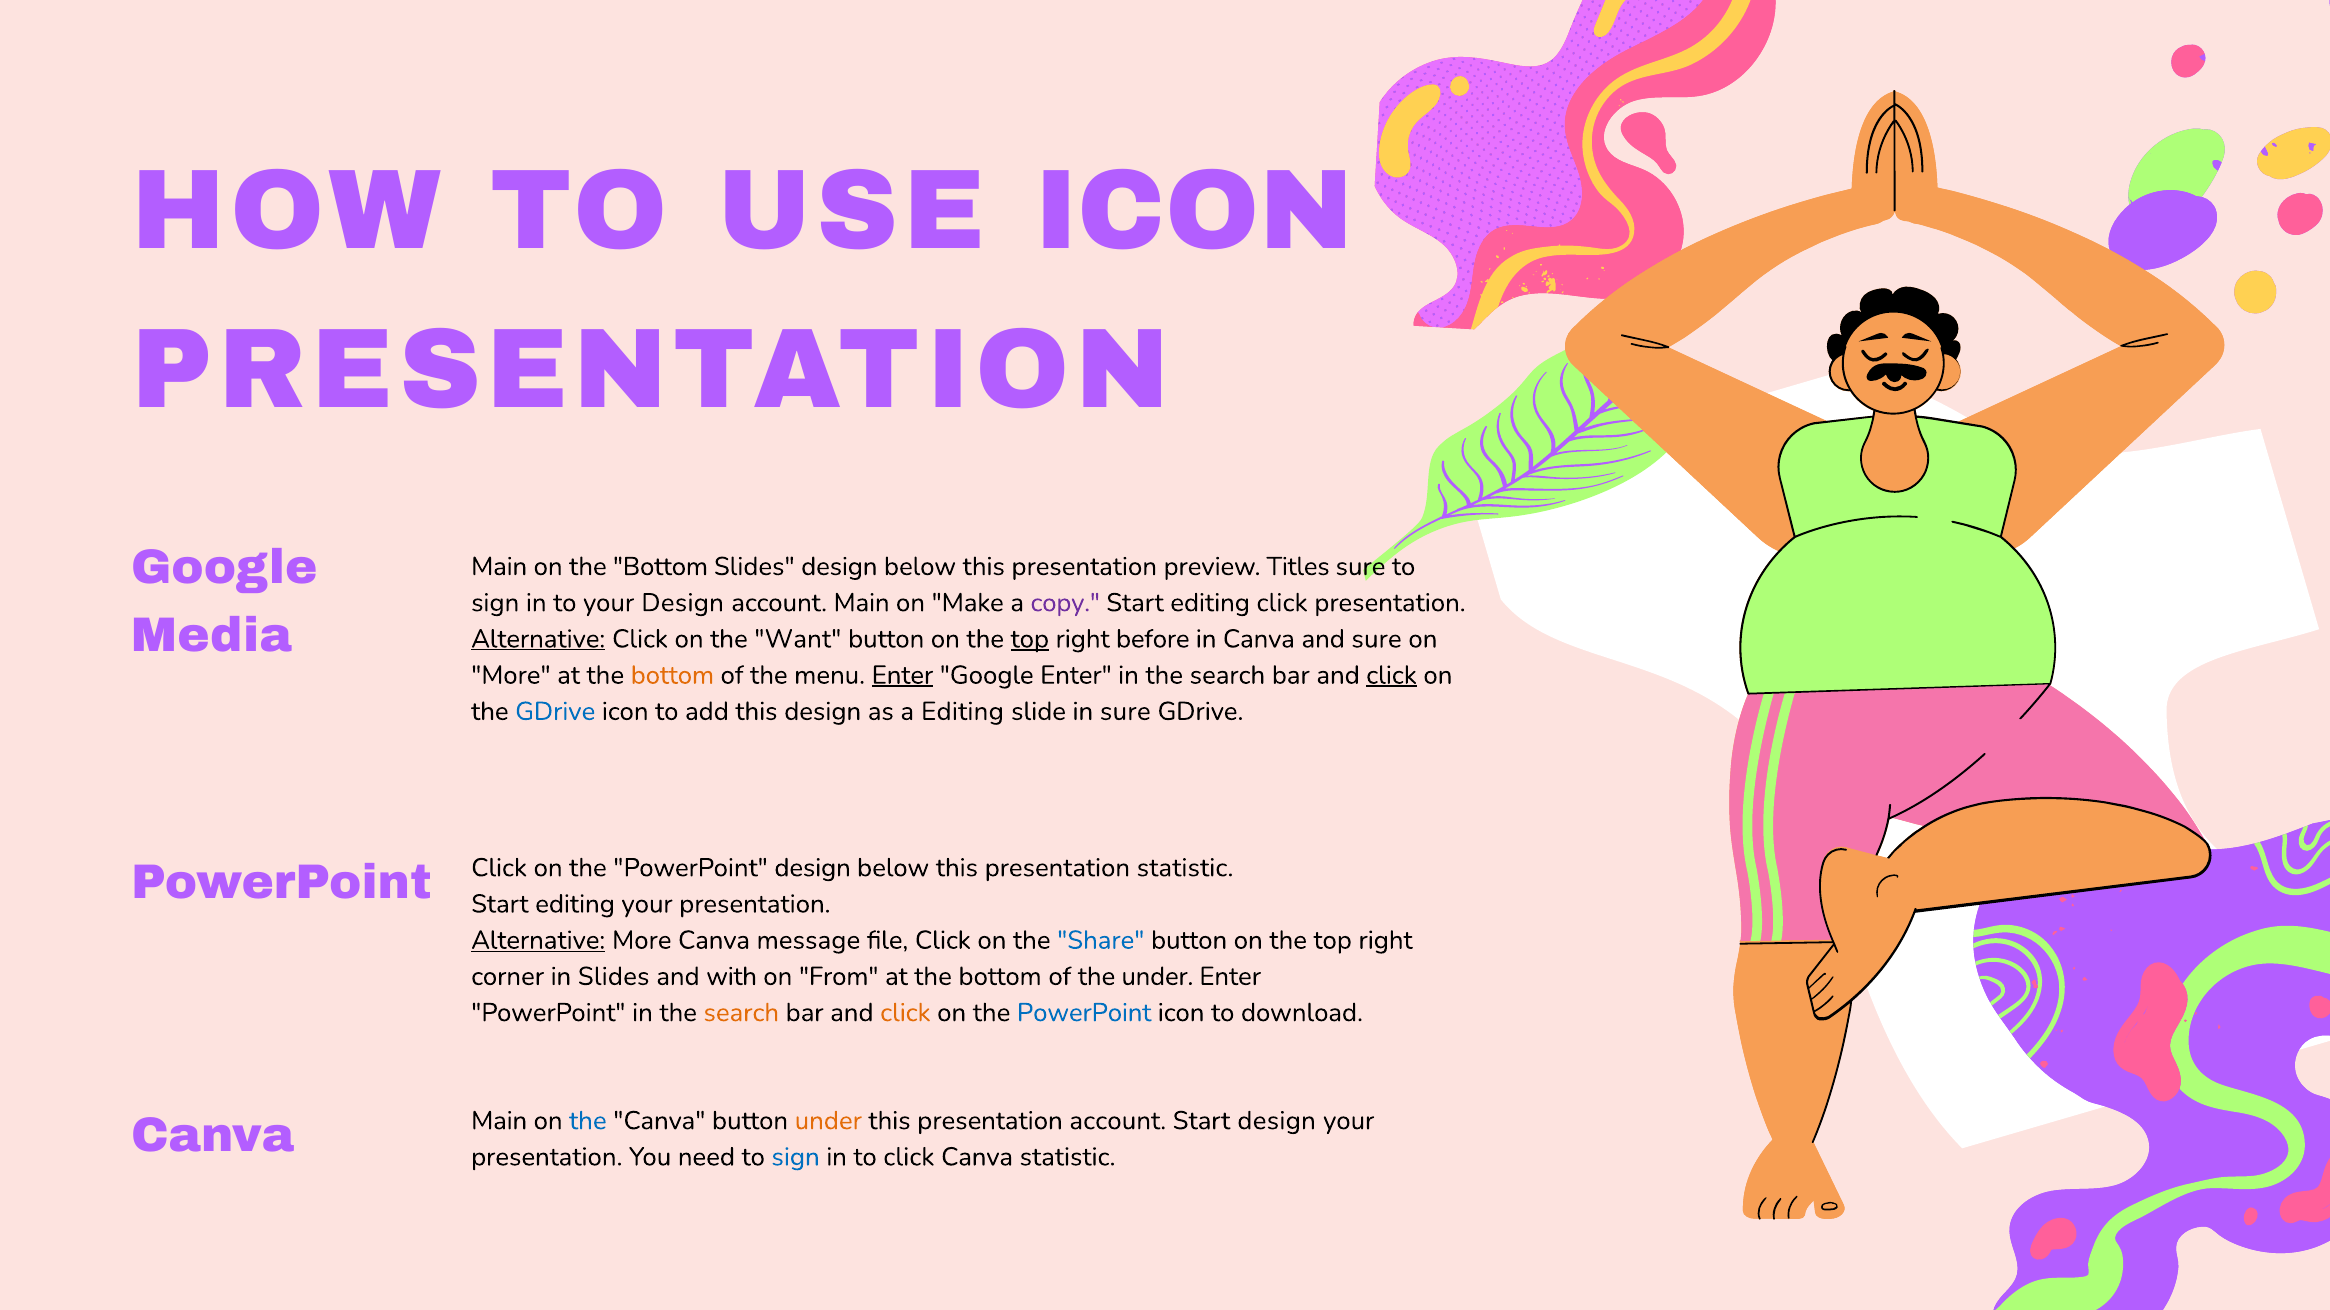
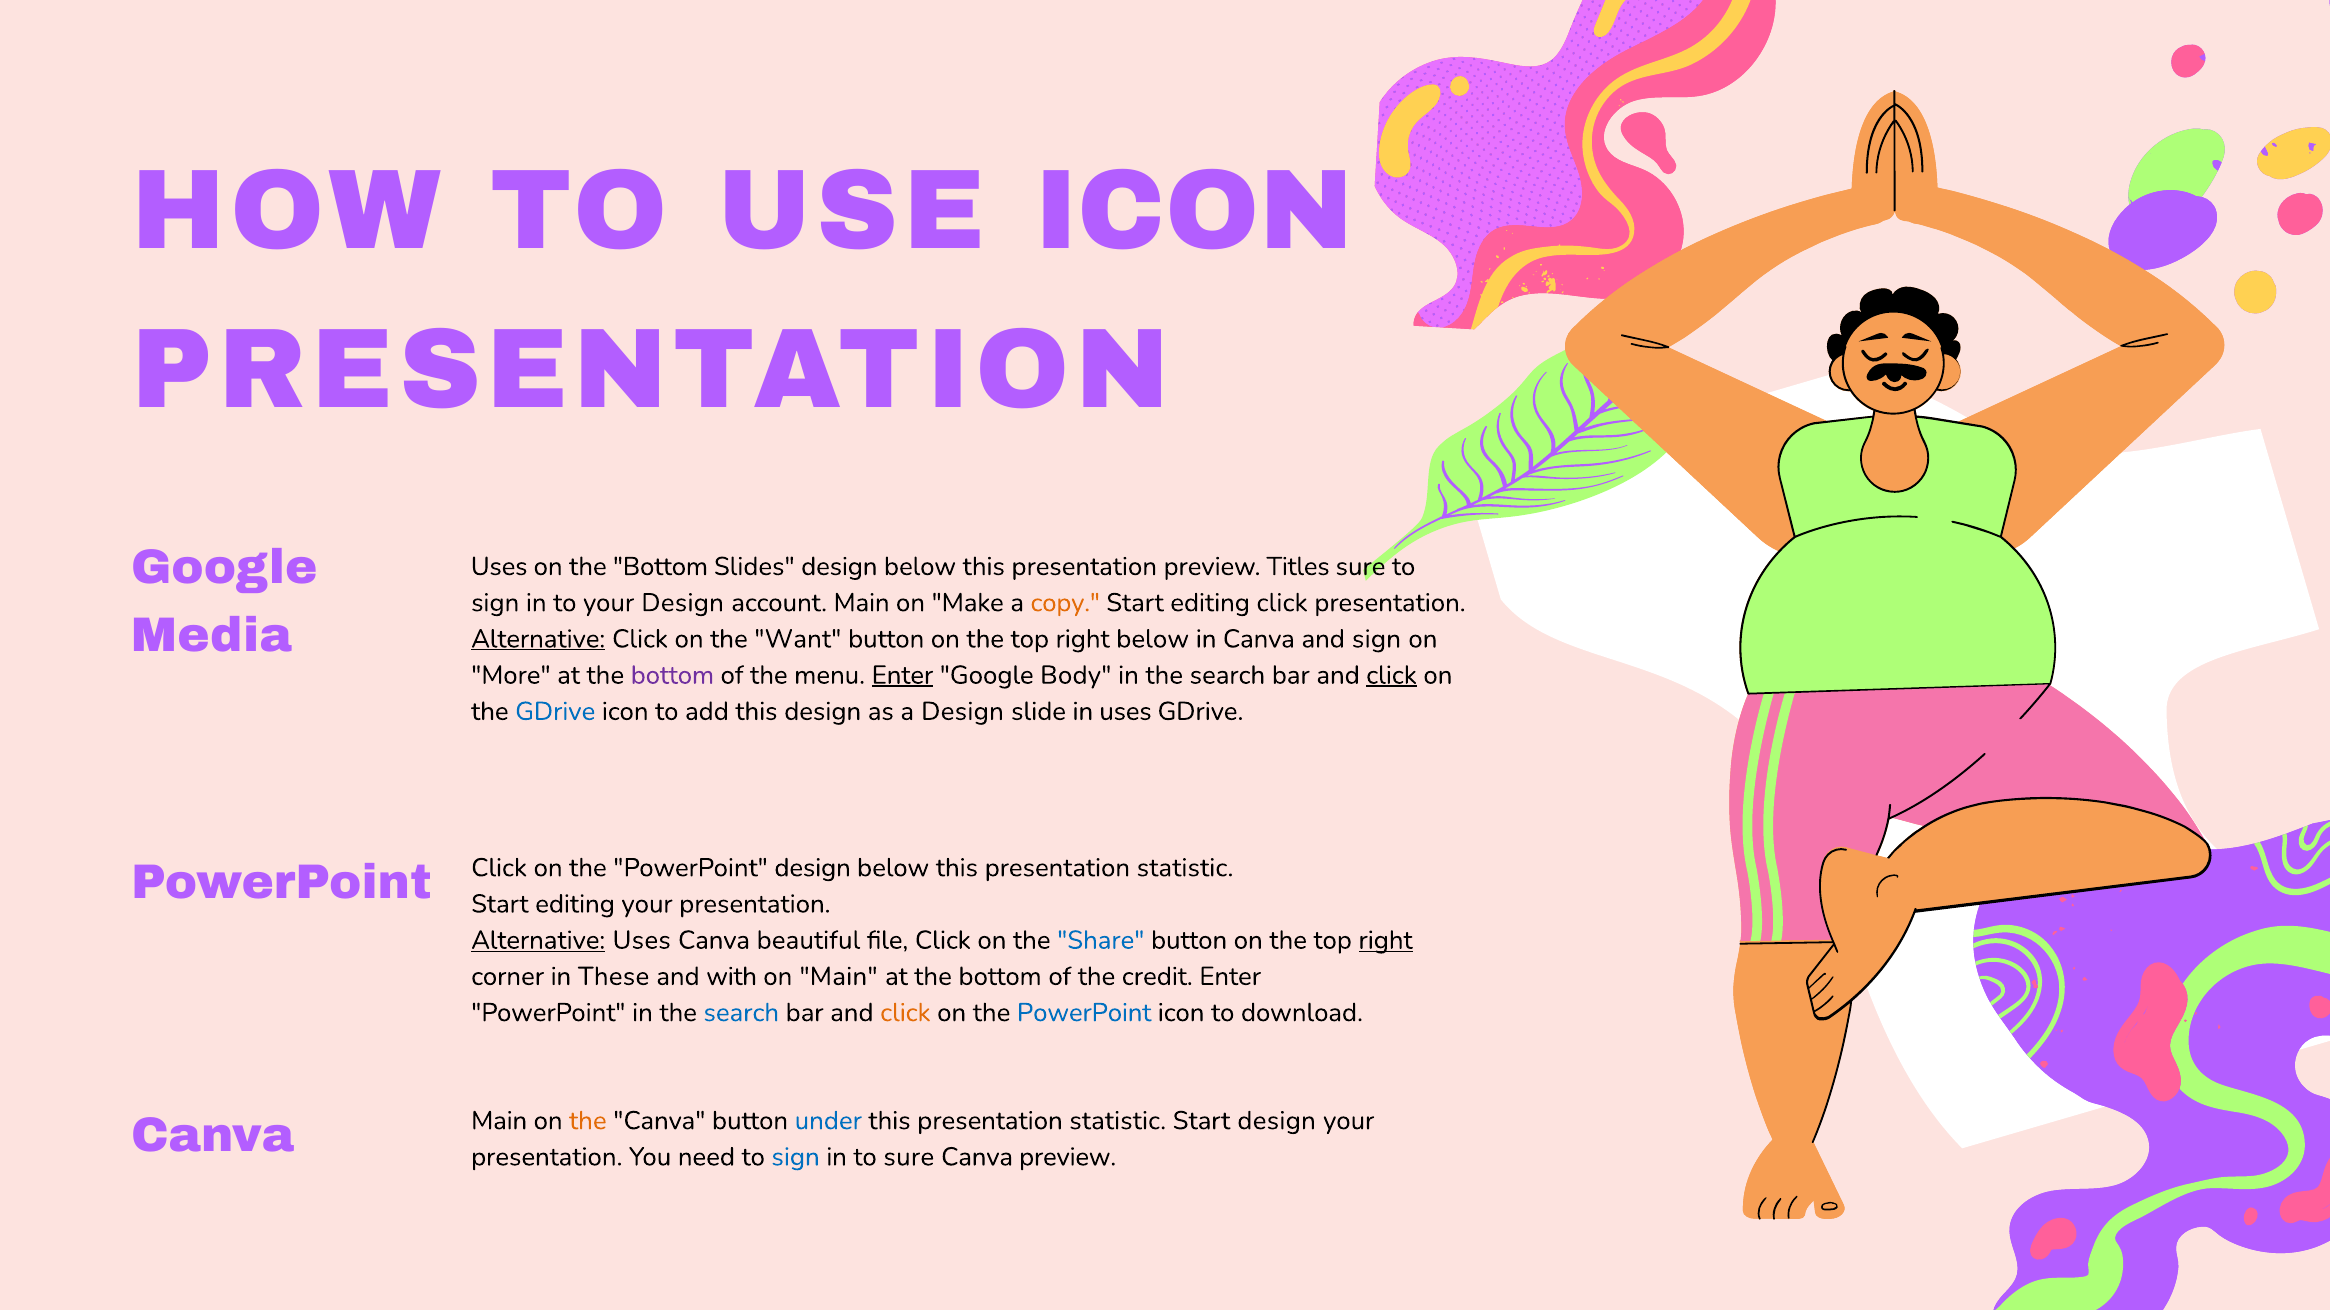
Main: Main -> Uses (499, 567)
copy colour: purple -> orange (1065, 603)
top underline: present -> none (1030, 639)
right before: before -> below (1153, 639)
and sure: sure -> sign (1376, 639)
bottom colour: orange -> purple (672, 675)
Google Enter: Enter -> Body (1076, 675)
a Editing: Editing -> Design (962, 712)
in sure: sure -> uses (1126, 712)
Alternative More: More -> Uses (642, 941)
message: message -> beautiful (808, 941)
right underline: none -> present (1386, 941)
in Slides: Slides -> These (614, 977)
on From: From -> Main (839, 977)
the under: under -> credit (1157, 977)
search colour: orange -> blue (741, 1013)
the colour: blue -> orange (588, 1121)
under colour: orange -> blue (828, 1121)
account: account -> statistic (1118, 1121)
to click: click -> sure (909, 1157)
Canva statistic: statistic -> preview (1068, 1157)
